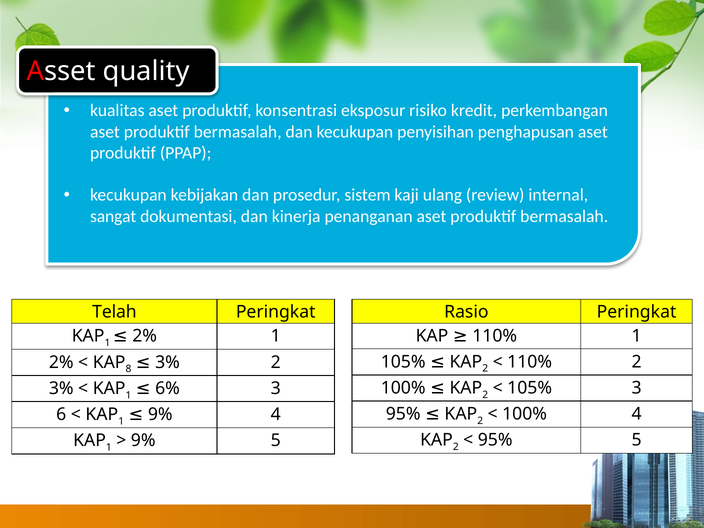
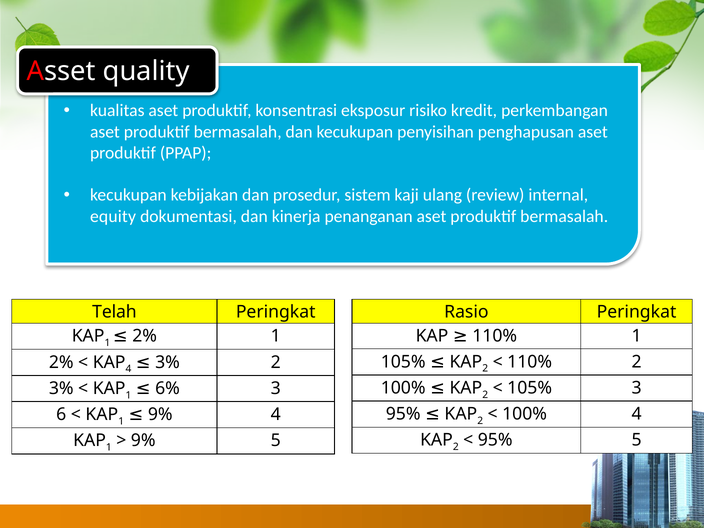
sangat: sangat -> equity (113, 216)
KAP 8: 8 -> 4 (128, 369)
